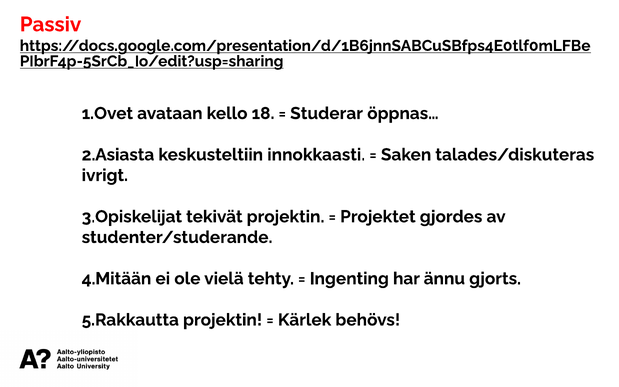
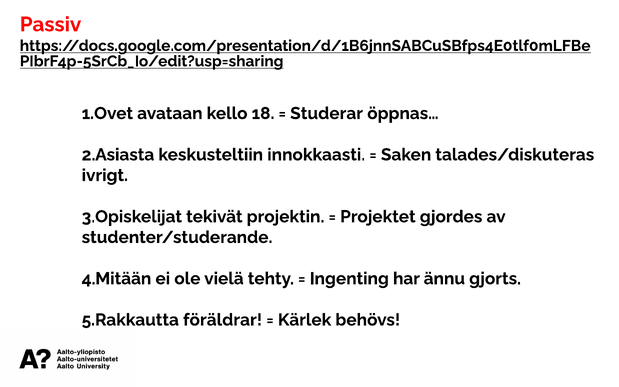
projektin: projektin -> föräldrar (223, 320)
